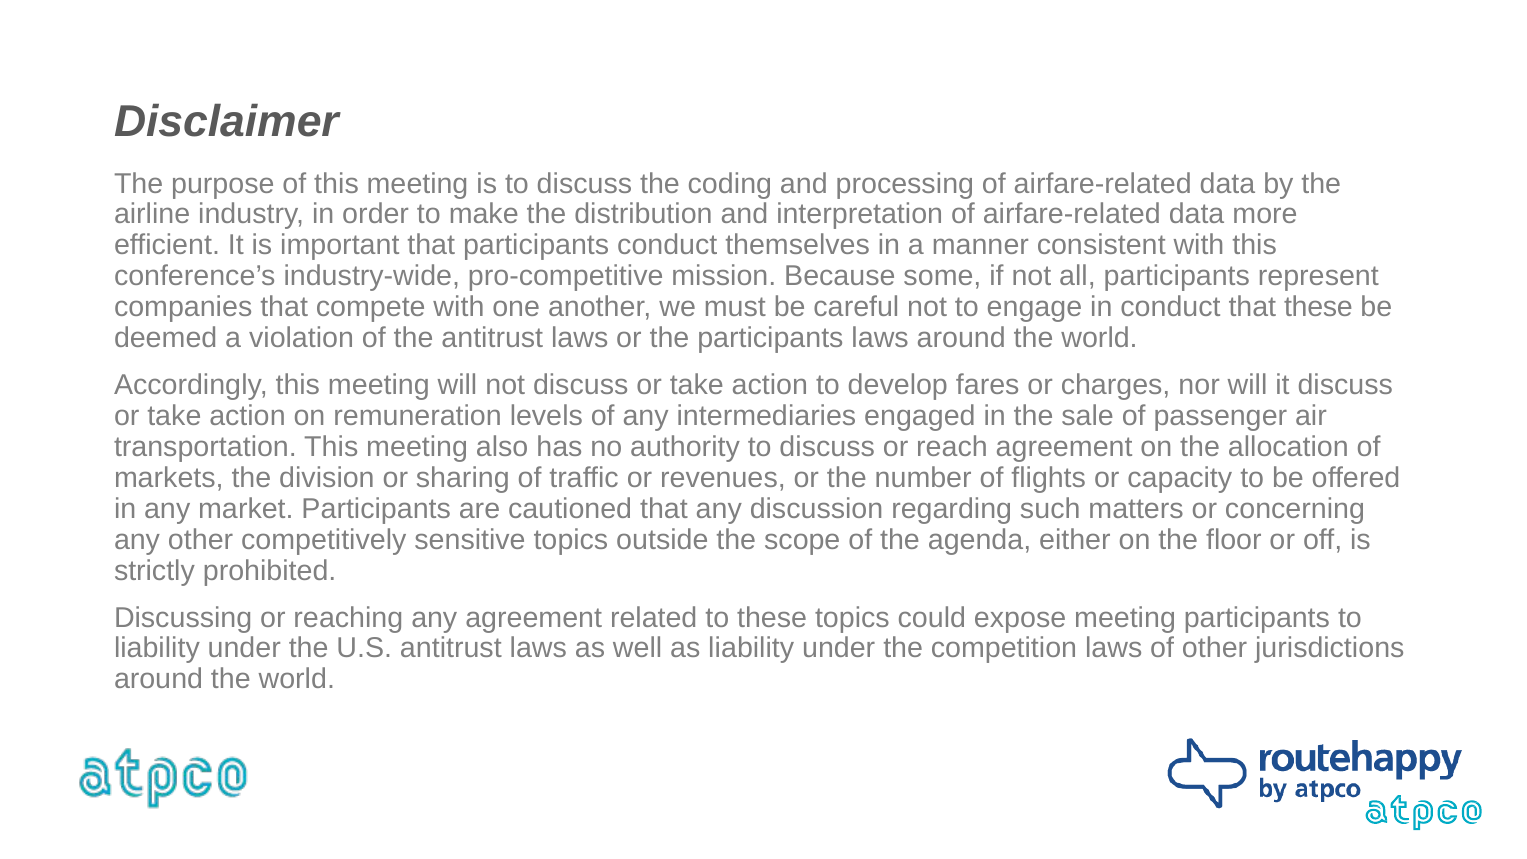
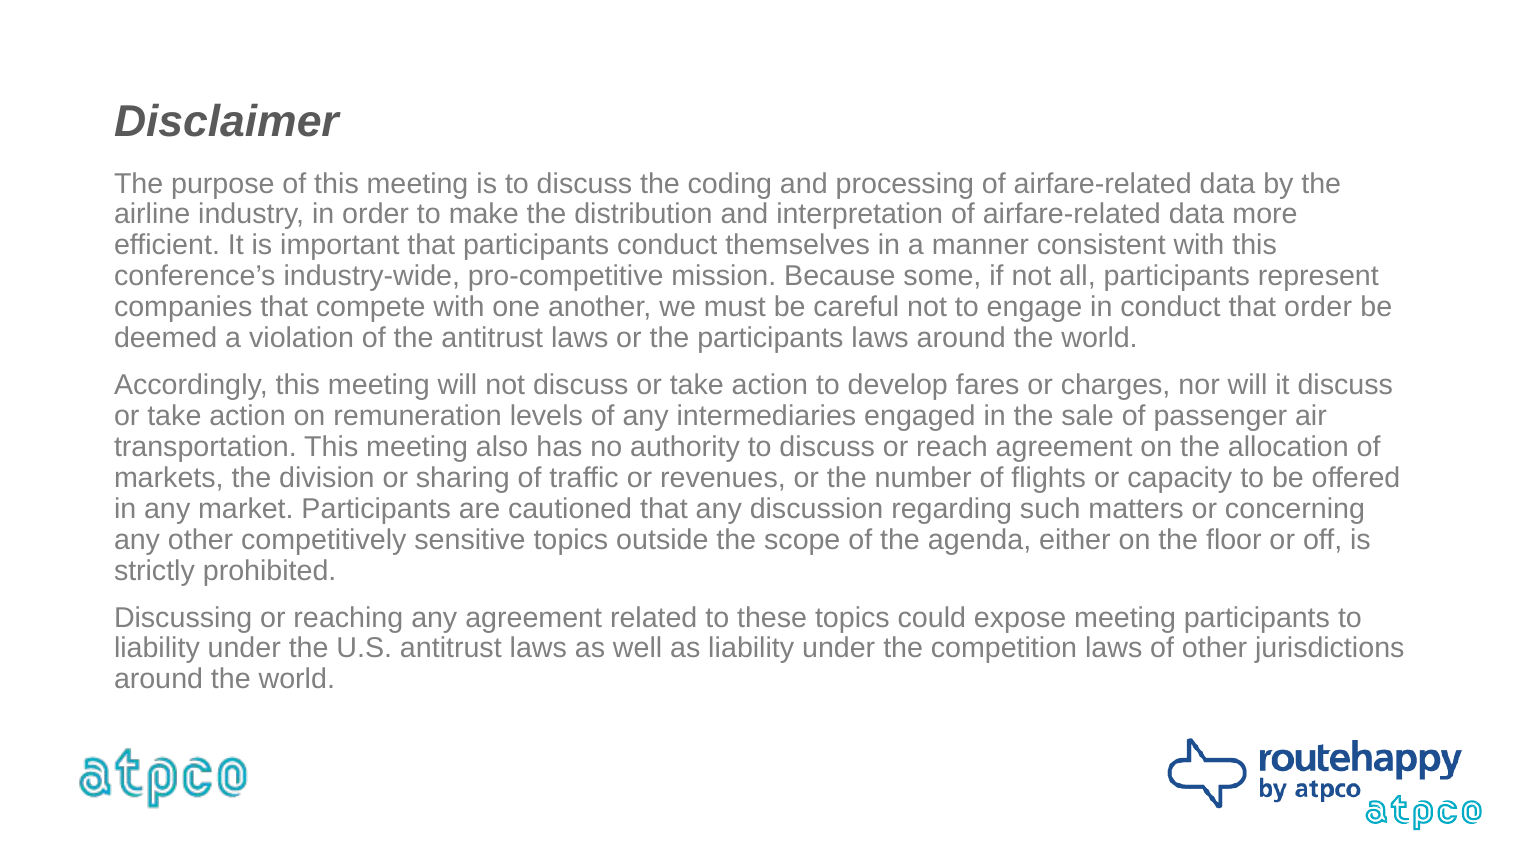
that these: these -> order (1318, 307)
